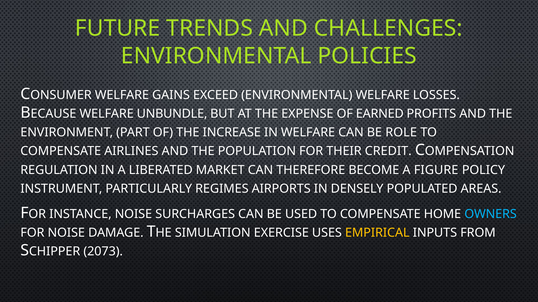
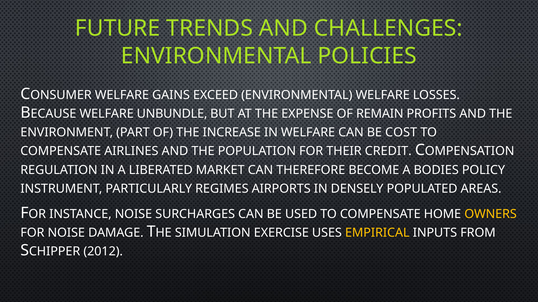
EARNED: EARNED -> REMAIN (380, 114)
ROLE: ROLE -> COST (401, 133)
FIGURE: FIGURE -> BODIES (436, 170)
OWNERS colour: light blue -> yellow (491, 214)
2073: 2073 -> 2012 (103, 252)
